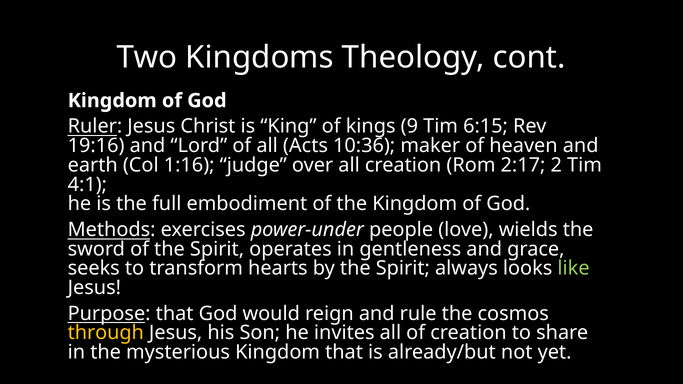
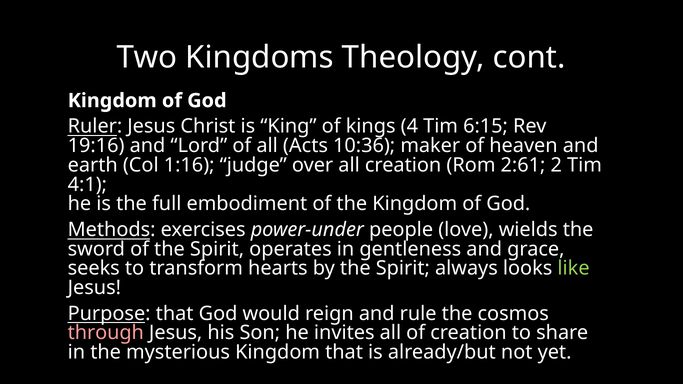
9: 9 -> 4 (409, 126)
2:17: 2:17 -> 2:61 (523, 165)
through colour: yellow -> pink (106, 333)
